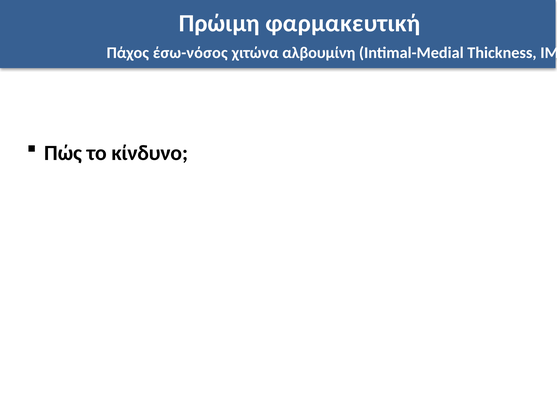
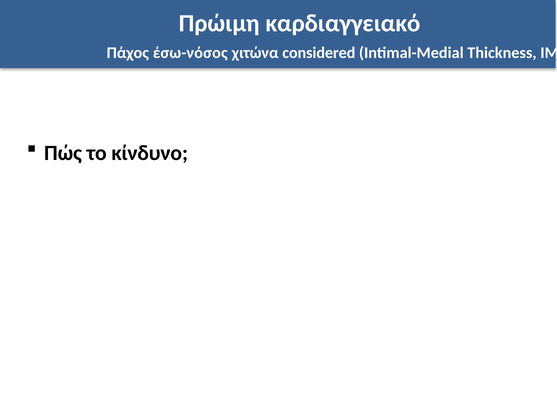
φαρμακευτική: φαρμακευτική -> καρδιαγγειακό (343, 23)
αλβουμίνη: αλβουμίνη -> considered (319, 53)
